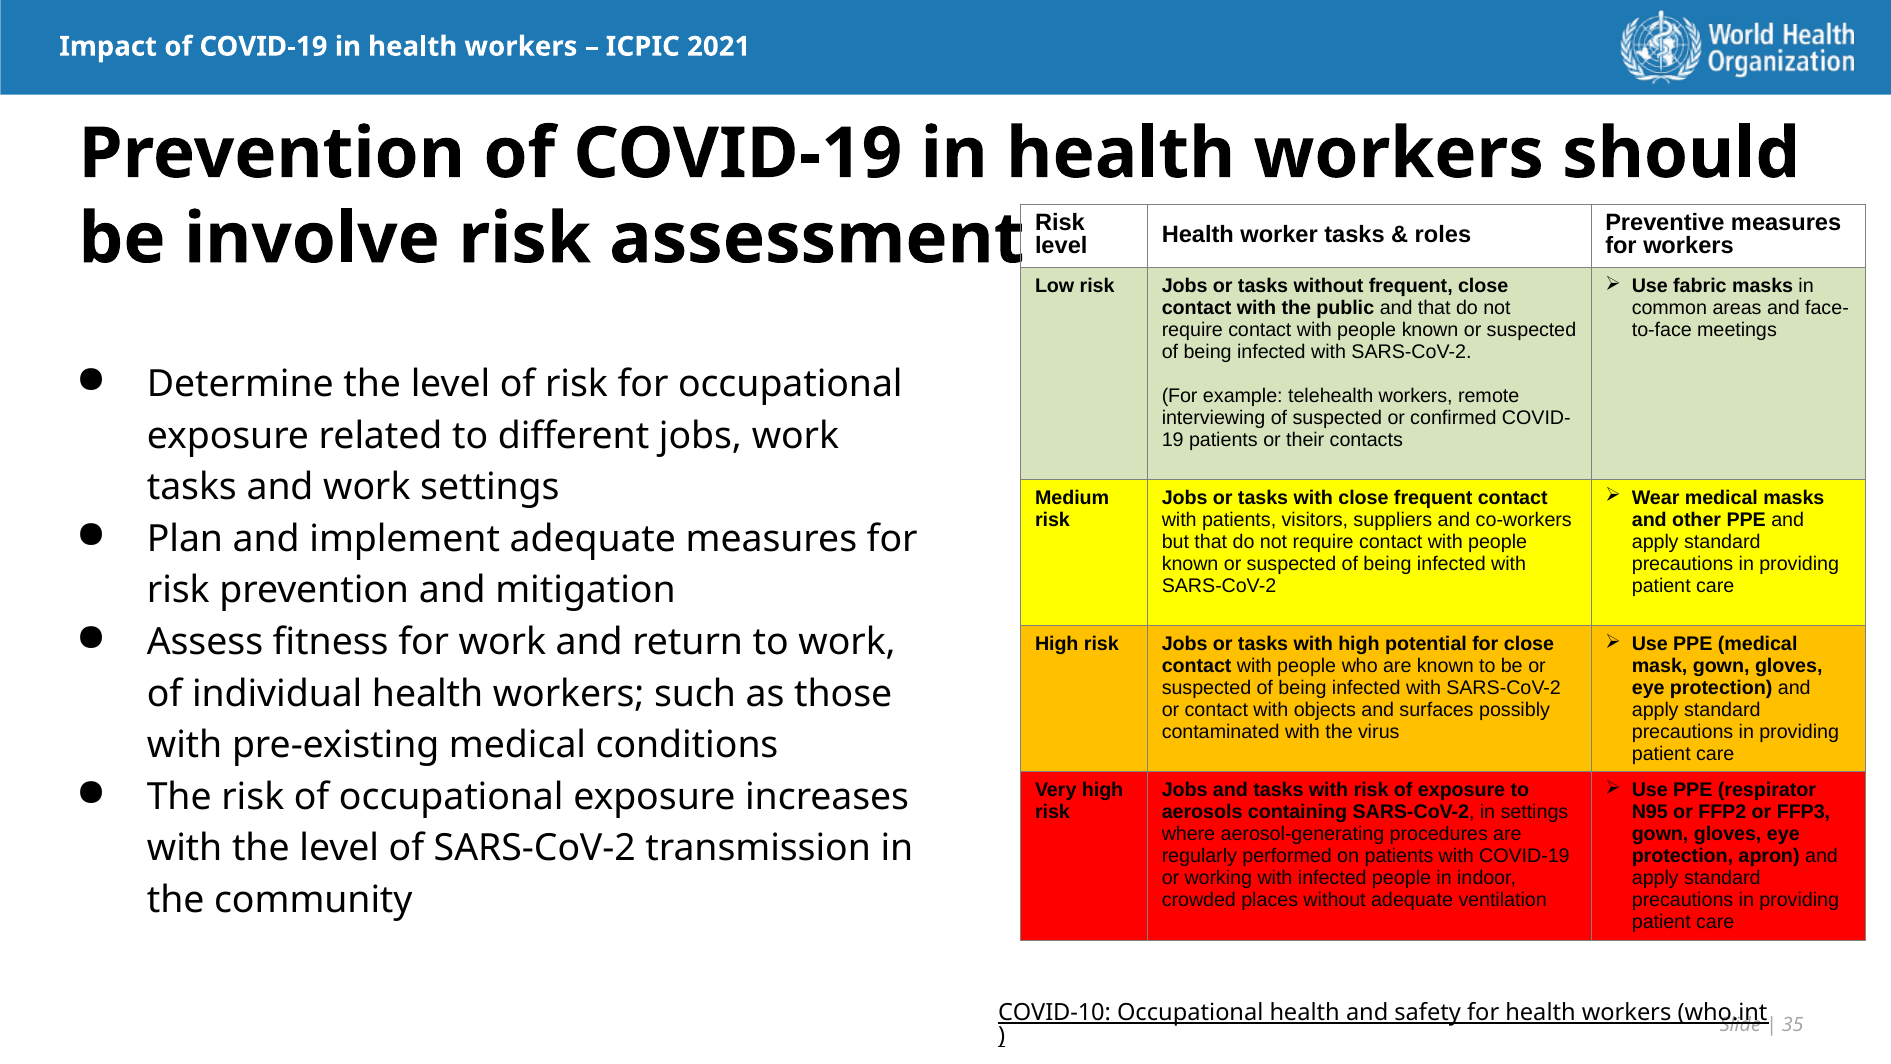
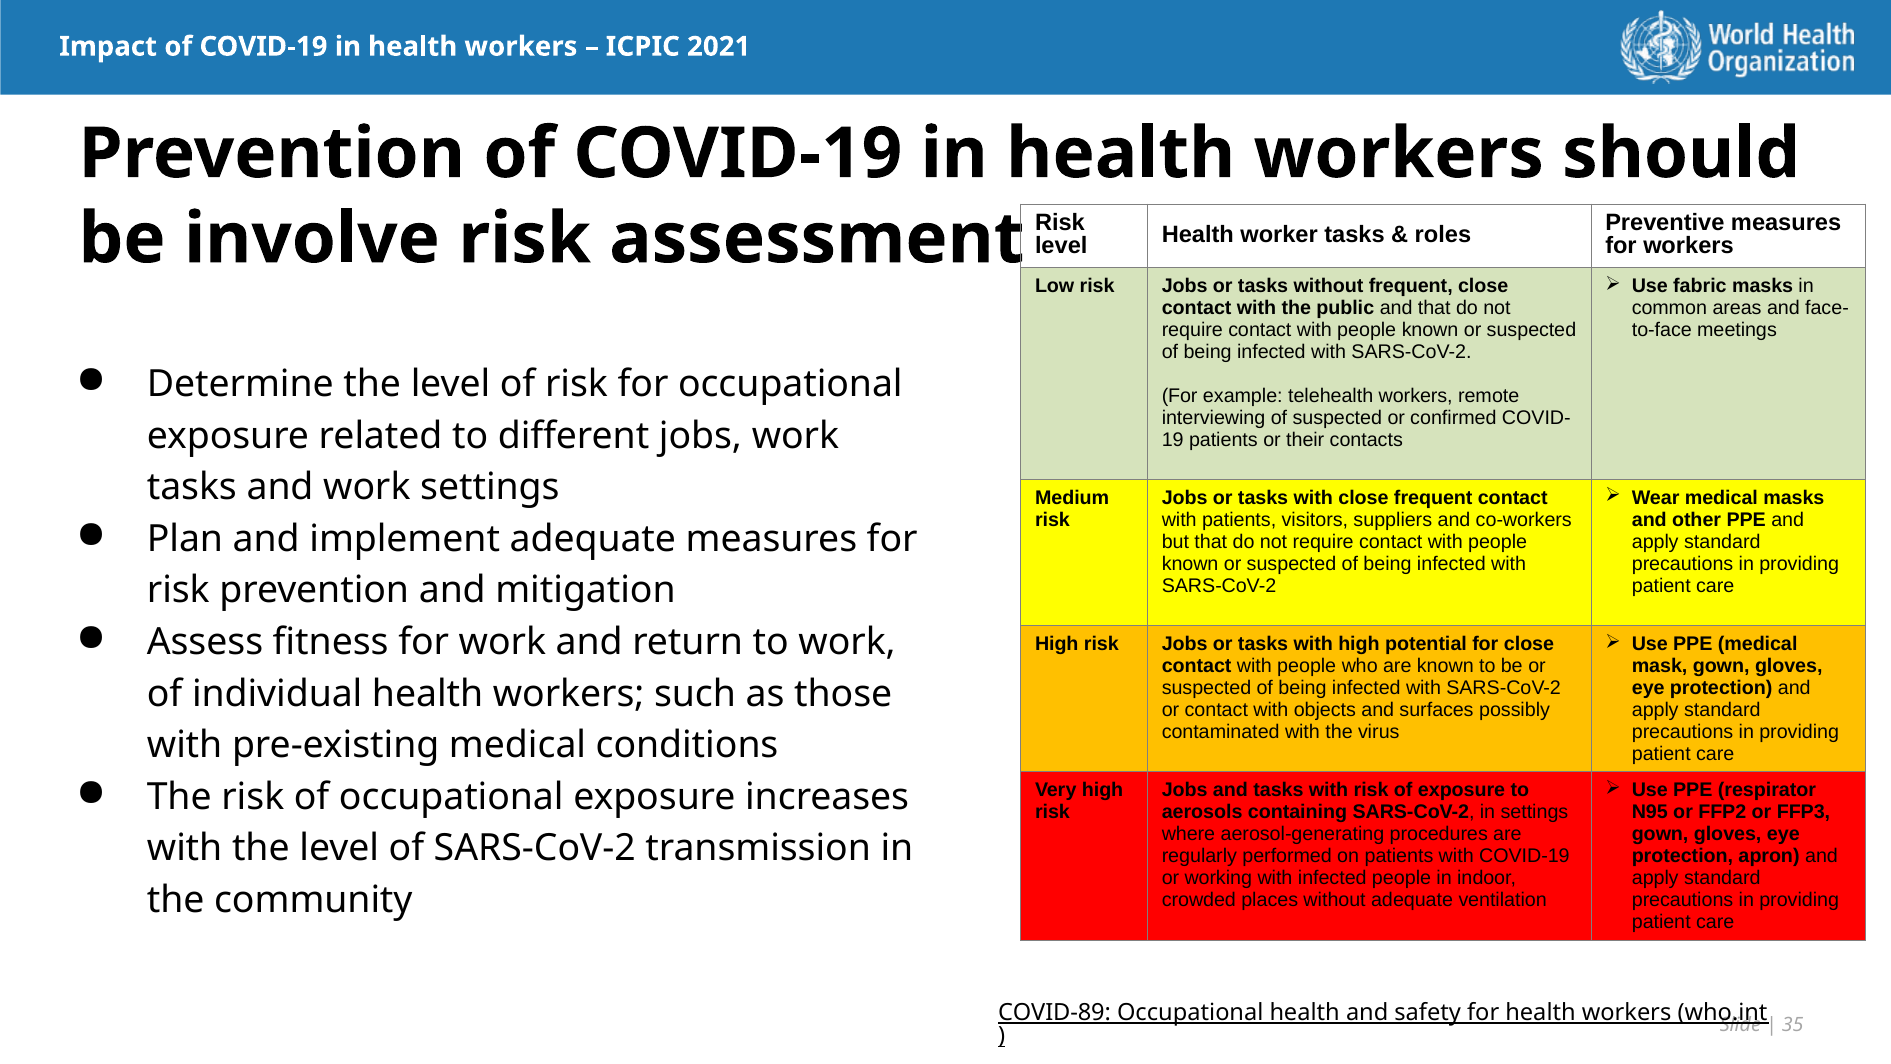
COVID-10: COVID-10 -> COVID-89 (1055, 1012)
